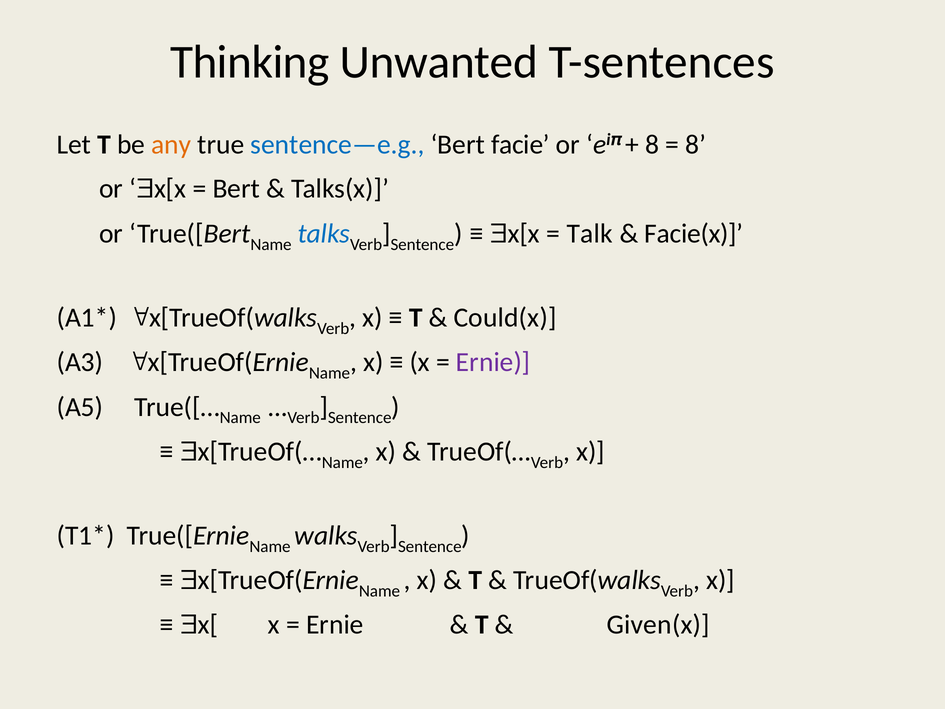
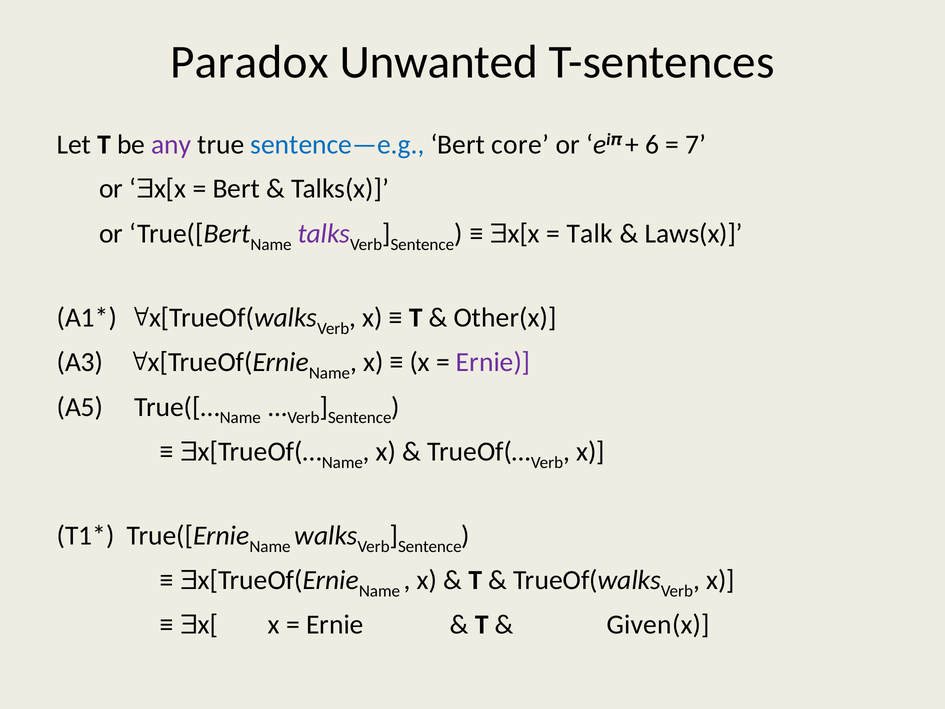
Thinking: Thinking -> Paradox (249, 62)
any colour: orange -> purple (171, 145)
facie: facie -> core (520, 145)
8: 8 -> 6 (652, 145)
8: 8 -> 7 (696, 145)
talks colour: blue -> purple (324, 234)
Facie(x: Facie(x -> Laws(x (694, 234)
Could(x: Could(x -> Other(x (505, 318)
